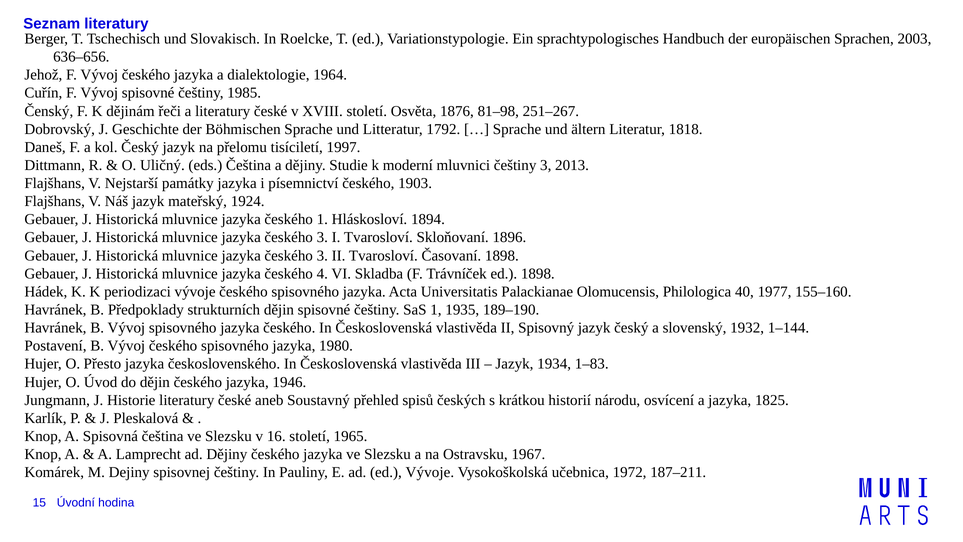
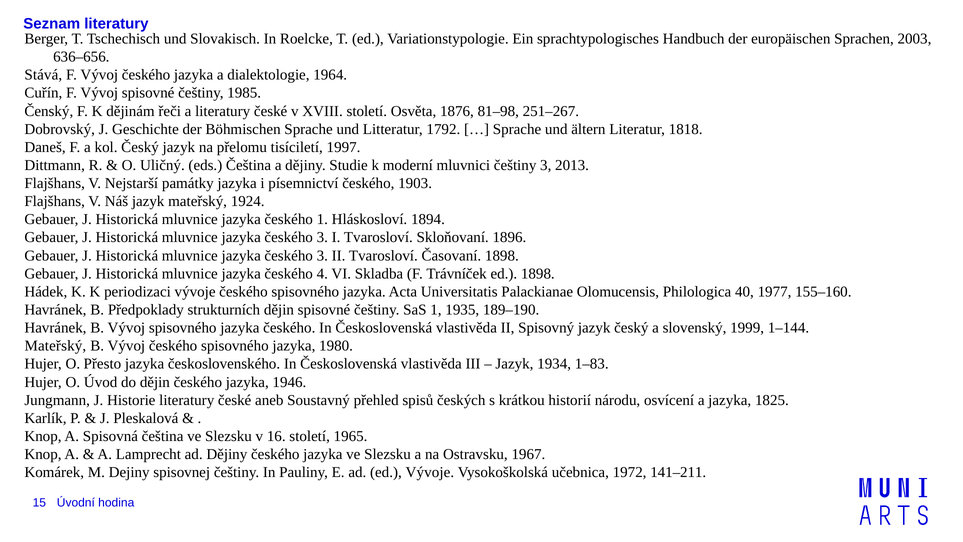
Jehož: Jehož -> Stává (43, 75)
1932: 1932 -> 1999 (747, 328)
Postavení: Postavení -> Mateřský (55, 346)
187‒211: 187‒211 -> 141‒211 (678, 472)
